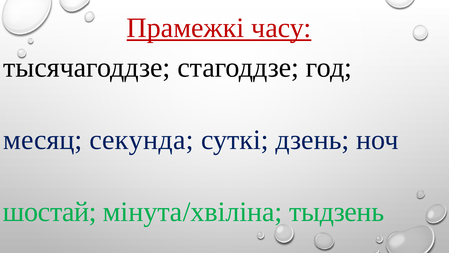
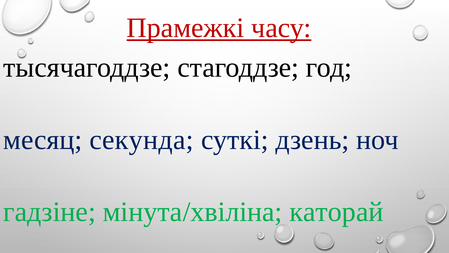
шостай: шостай -> гадзіне (50, 212)
тыдзень: тыдзень -> каторай (337, 212)
